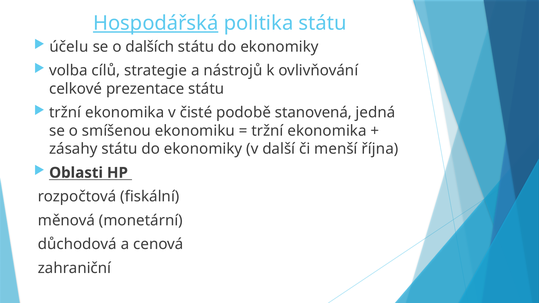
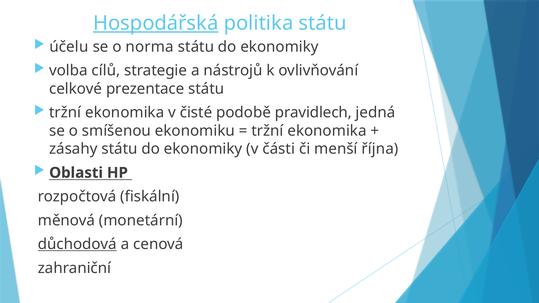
dalších: dalších -> norma (150, 47)
stanovená: stanovená -> pravidlech (313, 113)
další: další -> části (279, 149)
důchodová underline: none -> present (77, 244)
